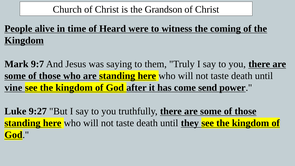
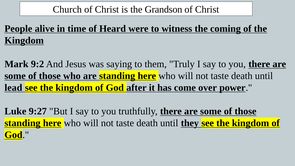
9:7: 9:7 -> 9:2 (37, 64)
vine: vine -> lead (13, 88)
send: send -> over (208, 88)
